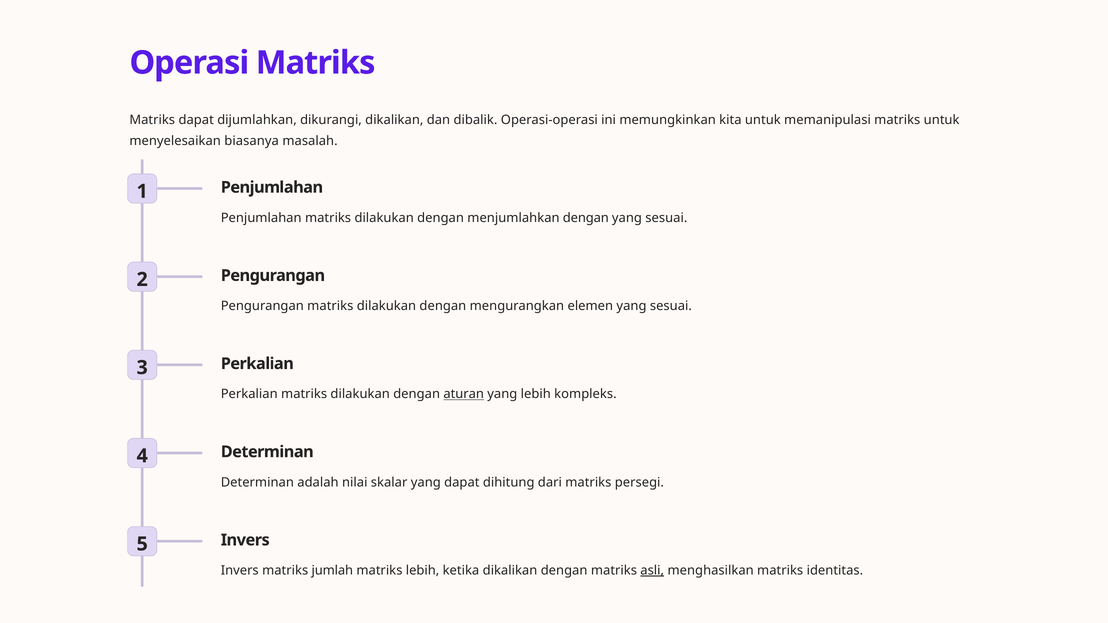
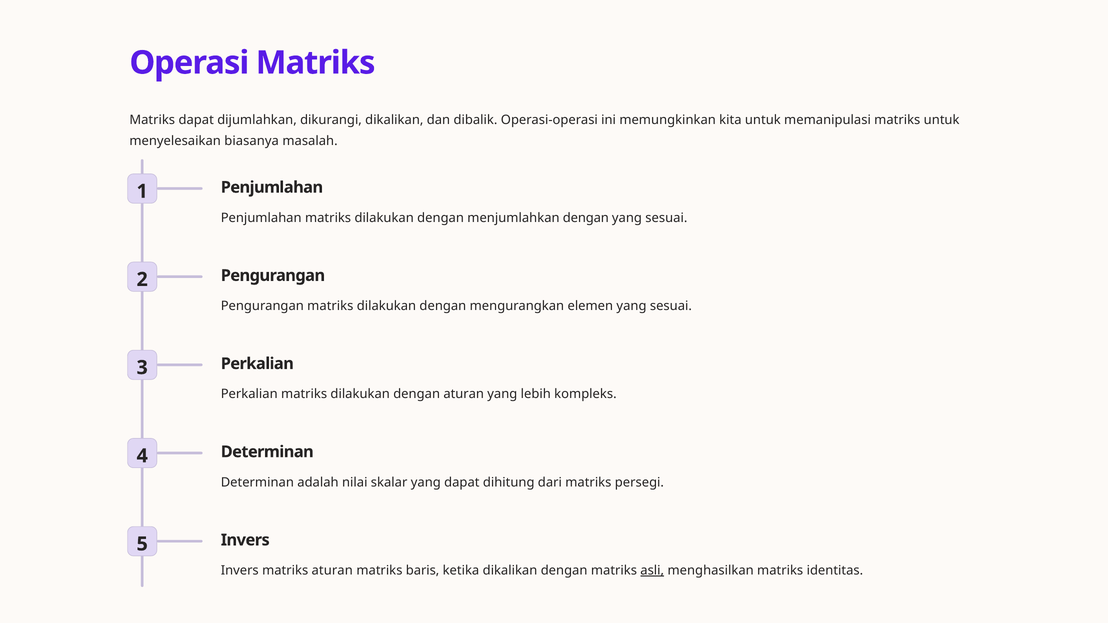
aturan underline: present -> none (464, 394)
matriks jumlah: jumlah -> aturan (332, 571)
matriks lebih: lebih -> baris (423, 571)
